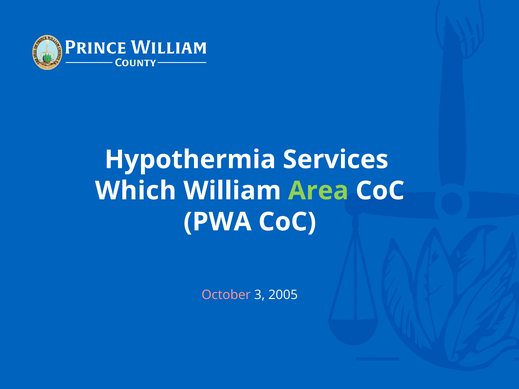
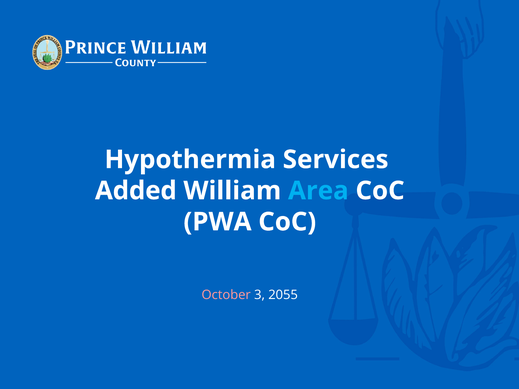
Which: Which -> Added (136, 191)
Area colour: light green -> light blue (318, 191)
2005: 2005 -> 2055 (283, 295)
